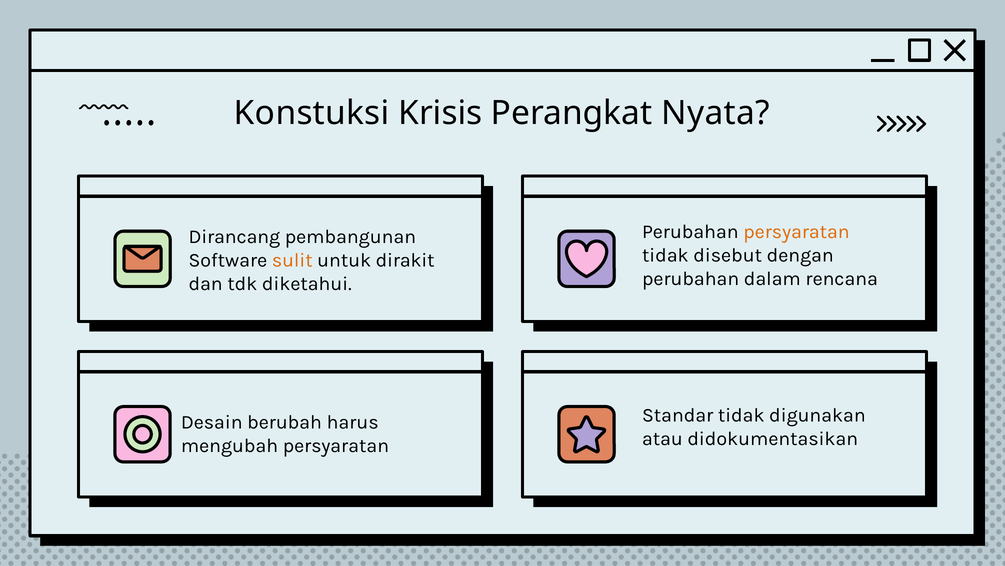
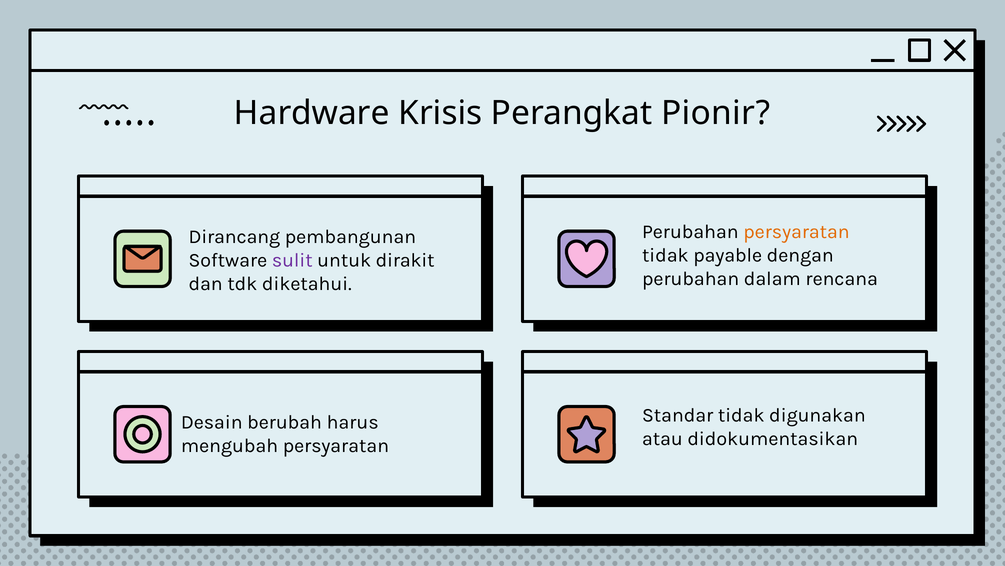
Konstuksi: Konstuksi -> Hardware (312, 113)
Nyata: Nyata -> Pionir (716, 113)
disebut: disebut -> payable (728, 255)
sulit colour: orange -> purple (292, 260)
